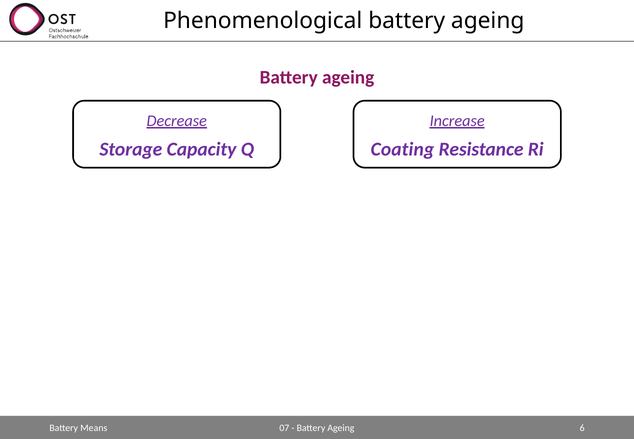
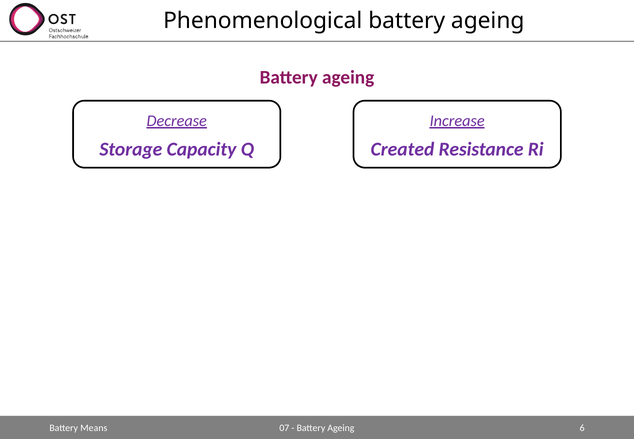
Coating: Coating -> Created (402, 149)
